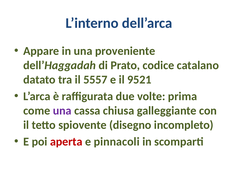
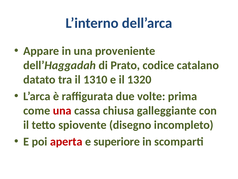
5557: 5557 -> 1310 (95, 79)
9521: 9521 -> 1320 (139, 79)
una colour: purple -> red (62, 110)
pinnacoli: pinnacoli -> superiore (117, 141)
